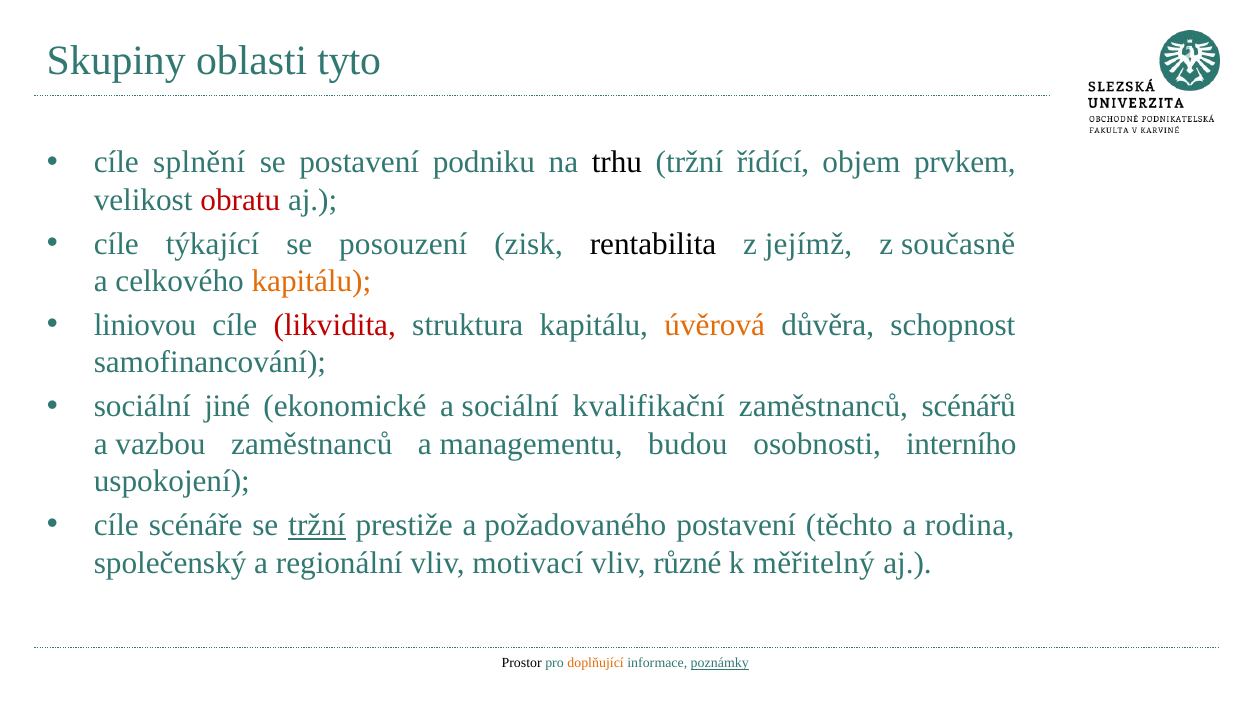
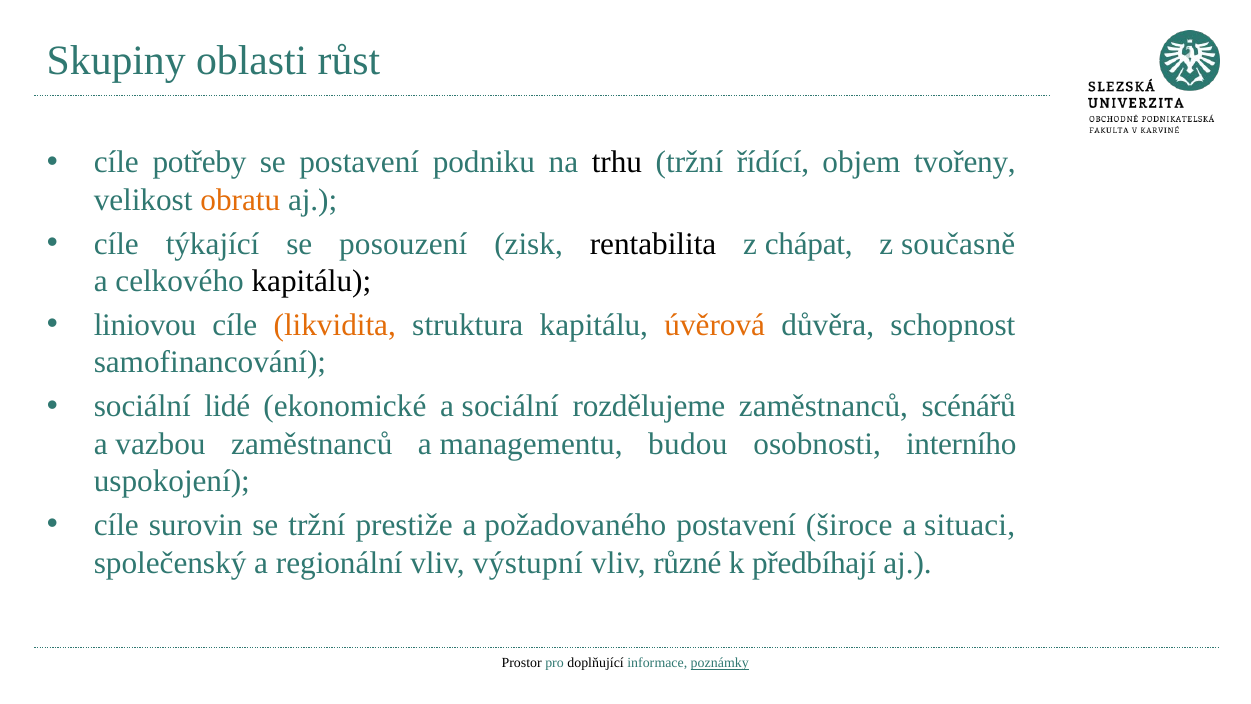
tyto: tyto -> růst (349, 61)
splnění: splnění -> potřeby (199, 162)
prvkem: prvkem -> tvořeny (965, 162)
obratu colour: red -> orange (240, 200)
jejímž: jejímž -> chápat (809, 244)
kapitálu colour: orange -> black (311, 281)
likvidita colour: red -> orange (335, 325)
jiné: jiné -> lidé (227, 406)
kvalifikační: kvalifikační -> rozdělujeme (649, 406)
scénáře: scénáře -> surovin (196, 525)
tržní underline: present -> none (317, 525)
těchto: těchto -> široce (849, 525)
rodina: rodina -> situaci (970, 525)
motivací: motivací -> výstupní (528, 563)
měřitelný: měřitelný -> předbíhají (814, 563)
doplňující colour: orange -> black (596, 663)
